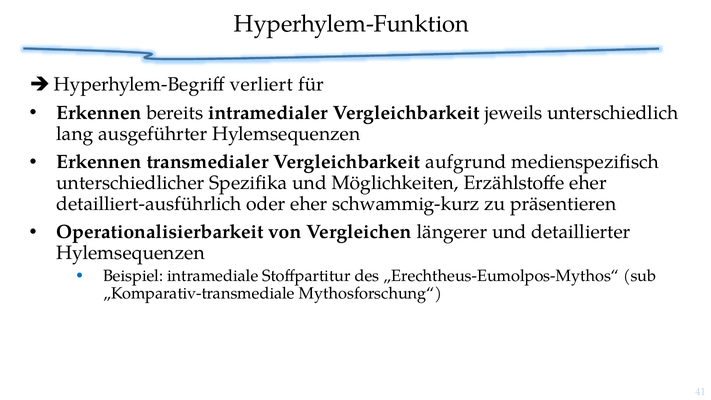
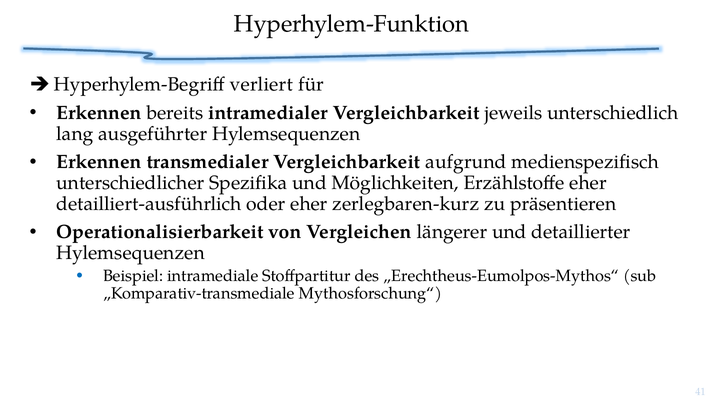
schwammig-kurz: schwammig-kurz -> zerlegbaren-kurz (406, 204)
